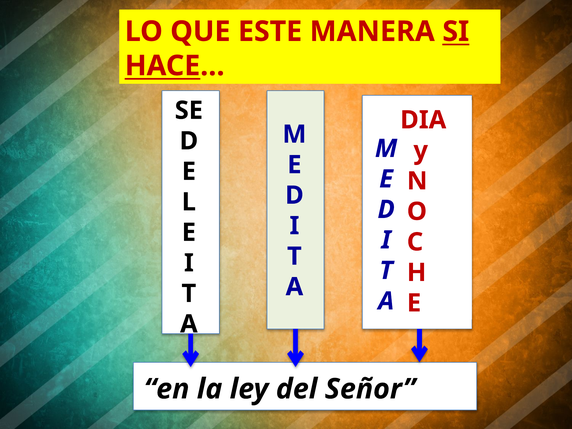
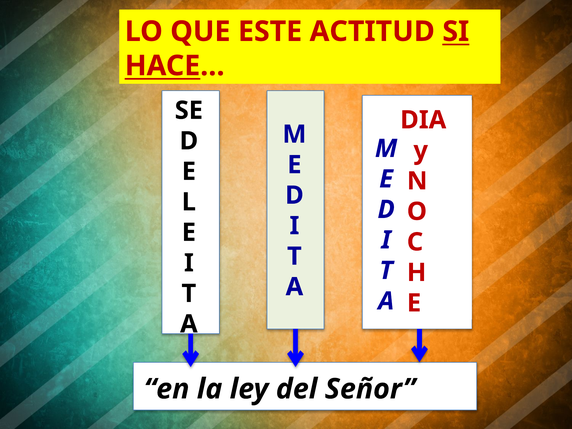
MANERA: MANERA -> ACTITUD (372, 31)
